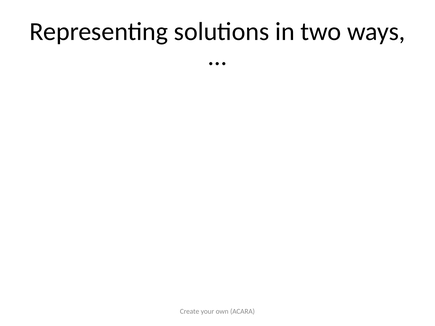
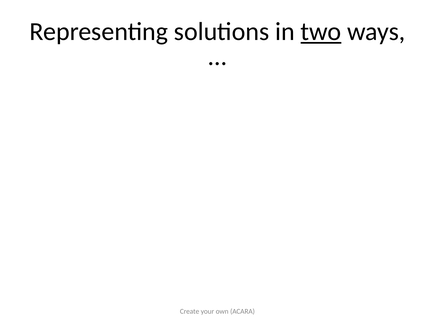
two underline: none -> present (321, 32)
